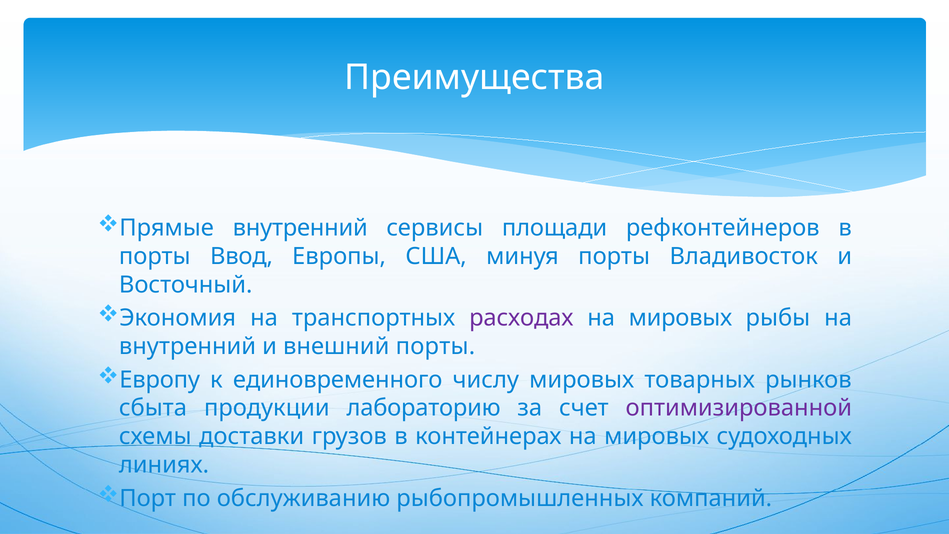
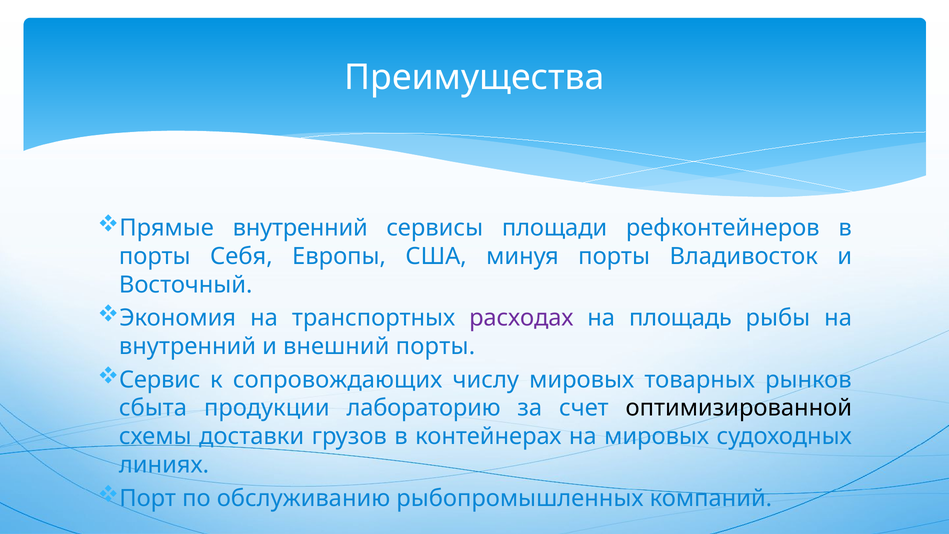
Ввод: Ввод -> Себя (241, 256)
мировых: мировых -> площадь (680, 318)
Европу: Европу -> Сервис (160, 380)
единовременного: единовременного -> сопровождающих (338, 380)
оптимизированной colour: purple -> black (739, 408)
